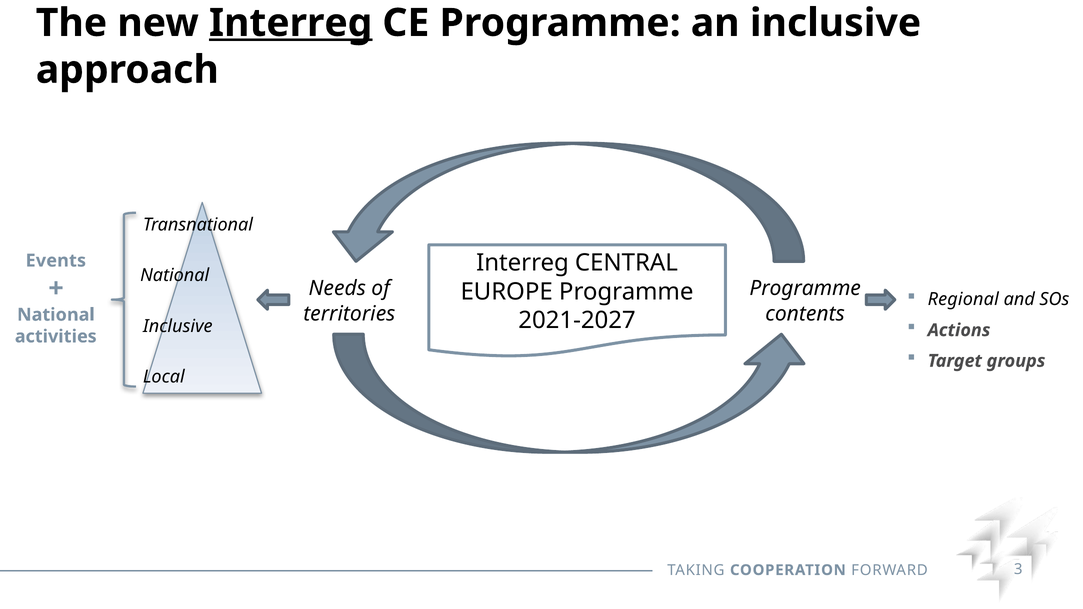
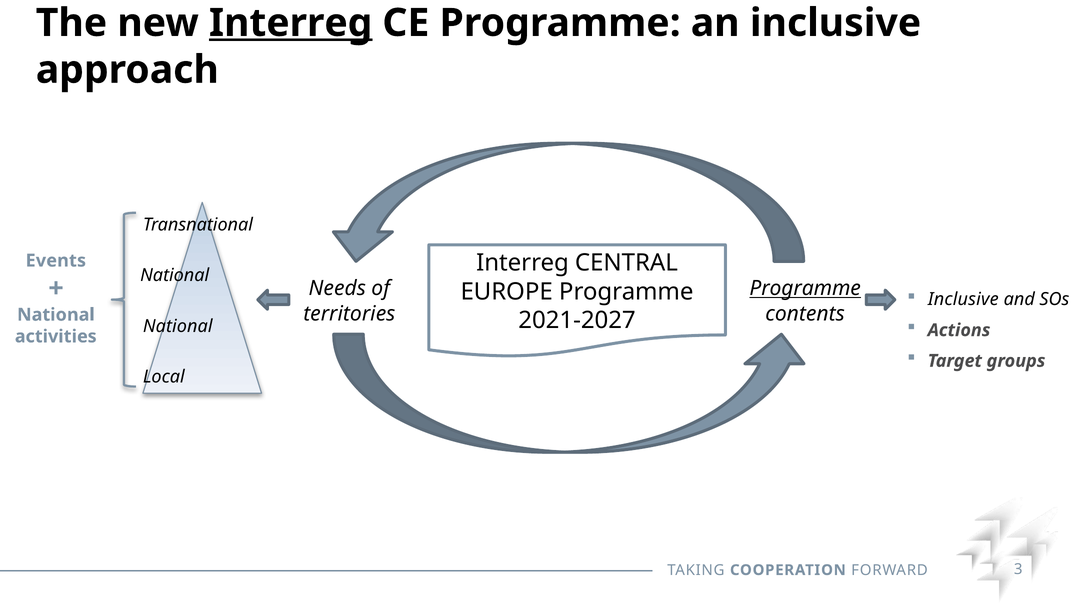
Programme underline: none -> present (805, 288)
Regional: Regional -> Inclusive (963, 300)
Inclusive: Inclusive -> National (178, 326)
